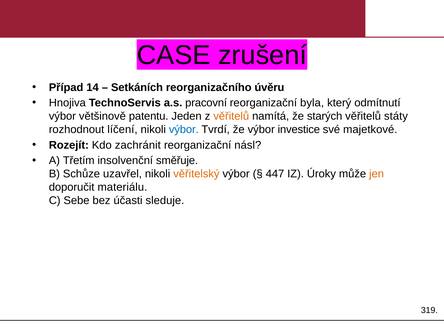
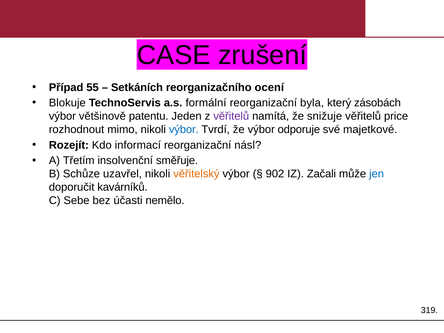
14: 14 -> 55 (93, 87)
úvěru: úvěru -> ocení (269, 87)
Hnojiva: Hnojiva -> Blokuje (67, 103)
pracovní: pracovní -> formální (206, 103)
odmítnutí: odmítnutí -> zásobách (377, 103)
věřitelů colour: orange -> purple (231, 116)
starých: starých -> snižuje (325, 116)
státy: státy -> price (396, 116)
líčení: líčení -> mimo (122, 130)
investice: investice -> odporuje (299, 130)
zachránit: zachránit -> informací (138, 145)
447: 447 -> 902 (275, 174)
Úroky: Úroky -> Začali (321, 174)
jen colour: orange -> blue (377, 174)
materiálu: materiálu -> kavárníků (123, 187)
sleduje: sleduje -> nemělo (165, 201)
